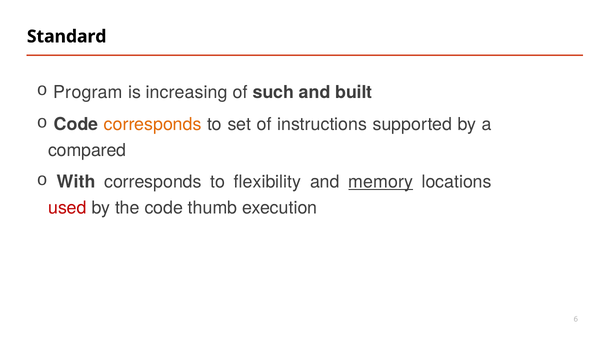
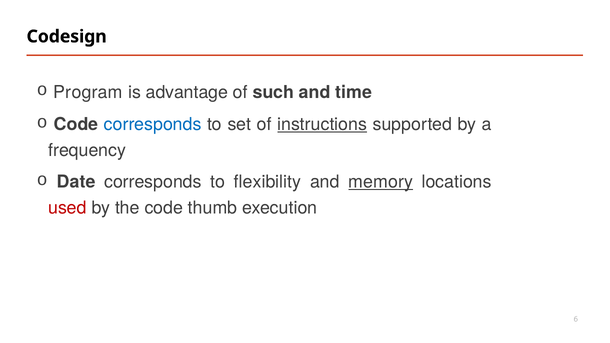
Standard: Standard -> Codesign (67, 37)
increasing: increasing -> advantage (187, 92)
built: built -> time (354, 92)
corresponds colour: orange -> blue (153, 124)
instructions underline: none -> present (322, 124)
compared: compared -> frequency (87, 150)
With: With -> Date (76, 182)
